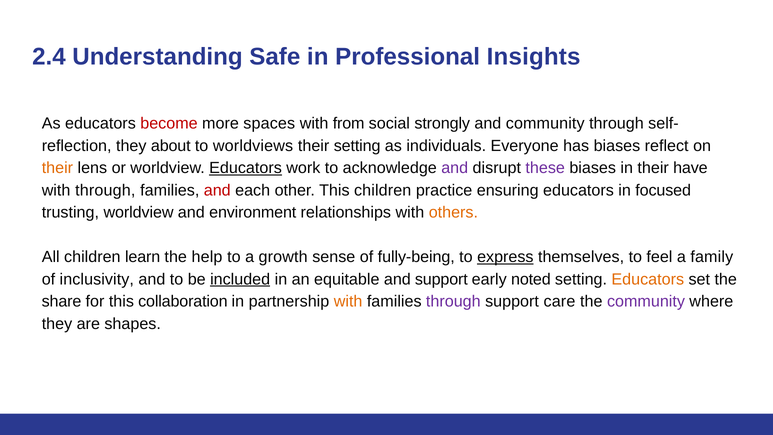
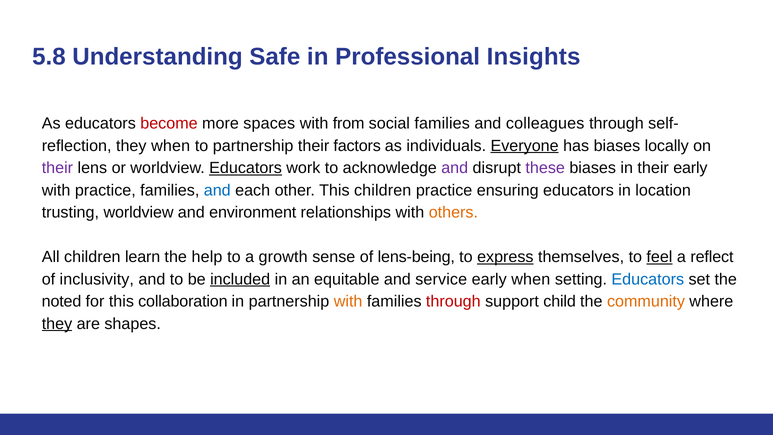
2.4: 2.4 -> 5.8 (49, 57)
social strongly: strongly -> families (442, 123)
and community: community -> colleagues (545, 123)
they about: about -> when (171, 146)
to worldviews: worldviews -> partnership (253, 146)
their setting: setting -> factors (357, 146)
Everyone underline: none -> present (525, 146)
reflect: reflect -> locally (667, 146)
their colour: orange -> purple (57, 168)
their have: have -> early (690, 168)
with through: through -> practice (105, 190)
and colour: red -> blue (217, 190)
focused: focused -> location (663, 190)
fully-being: fully-being -> lens-being (416, 257)
feel underline: none -> present (659, 257)
family: family -> reflect (712, 257)
and support: support -> service (441, 279)
early noted: noted -> when (531, 279)
Educators colour: orange -> blue (648, 279)
share: share -> noted (62, 301)
through colour: purple -> red (453, 301)
care: care -> child (560, 301)
community colour: purple -> orange (646, 301)
they underline: none -> present (57, 324)
